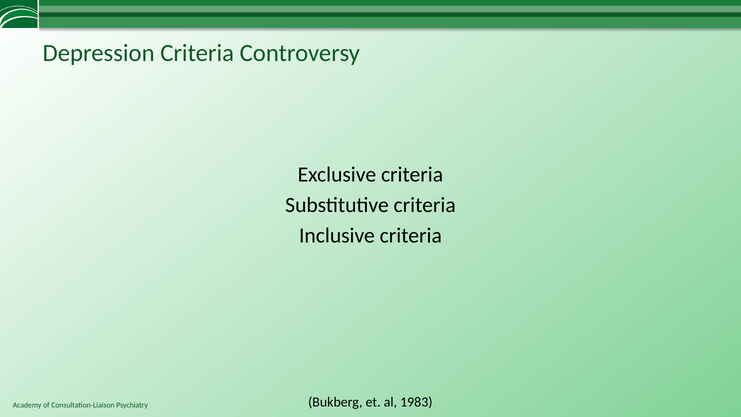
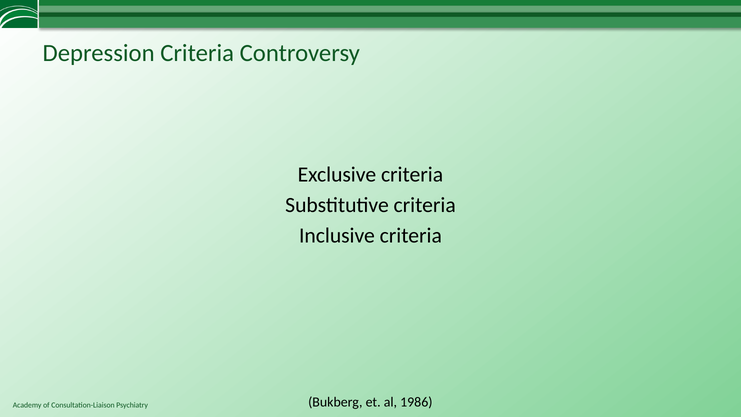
1983: 1983 -> 1986 (416, 402)
